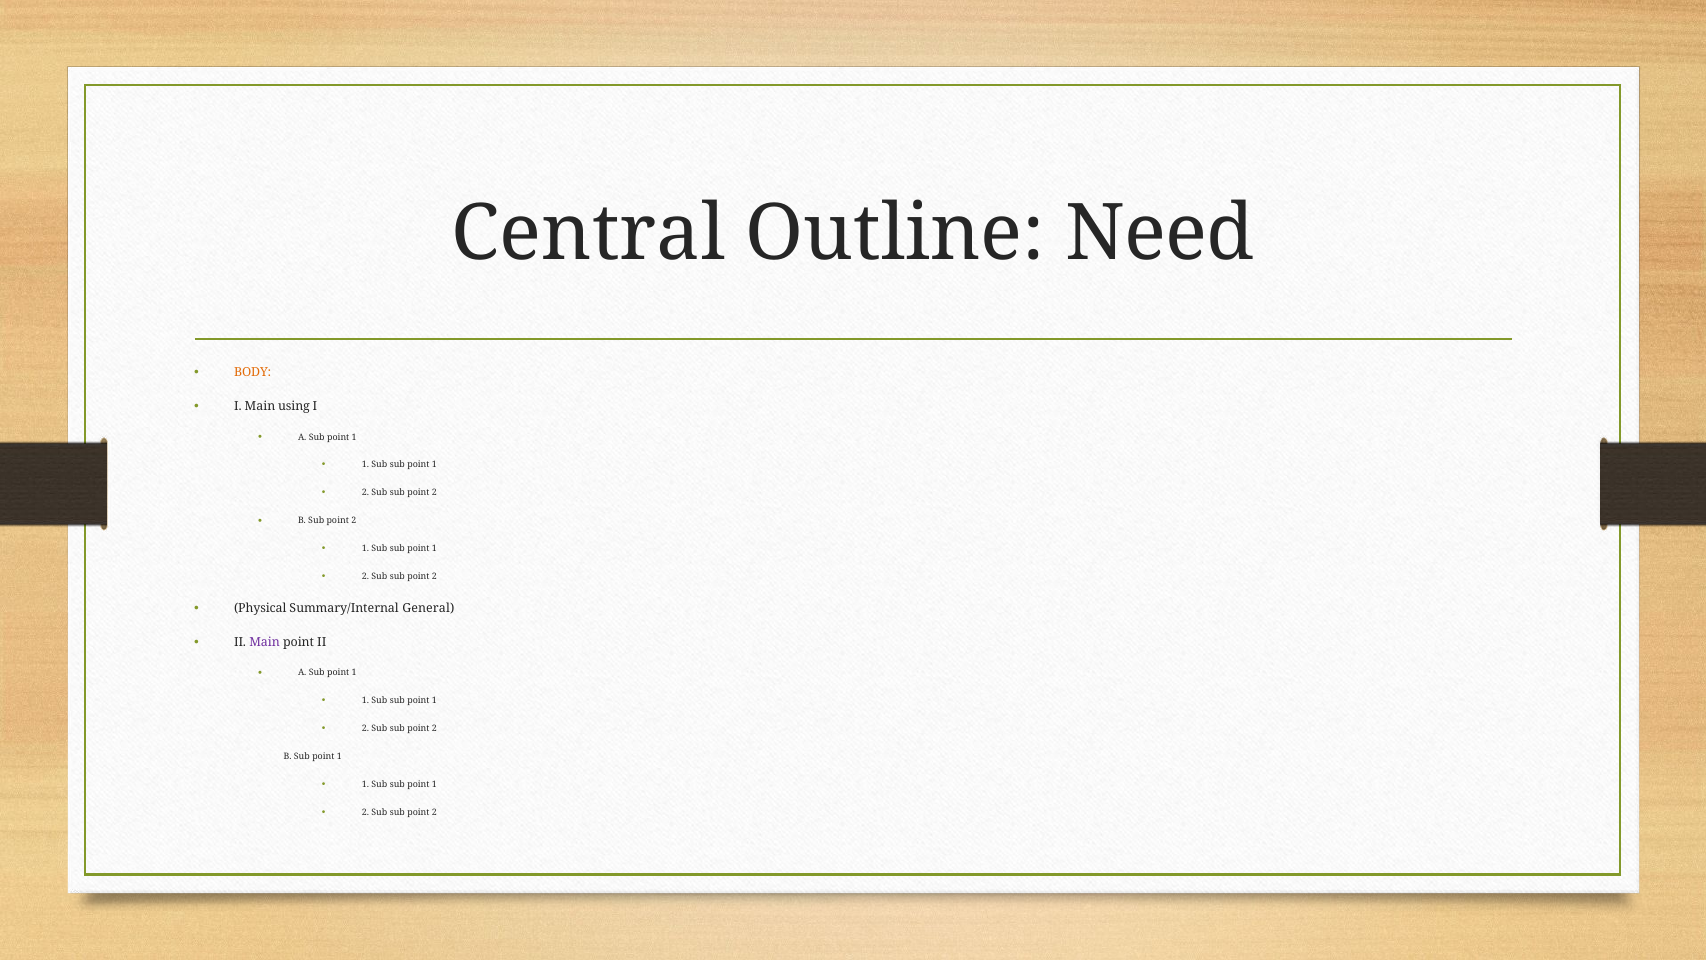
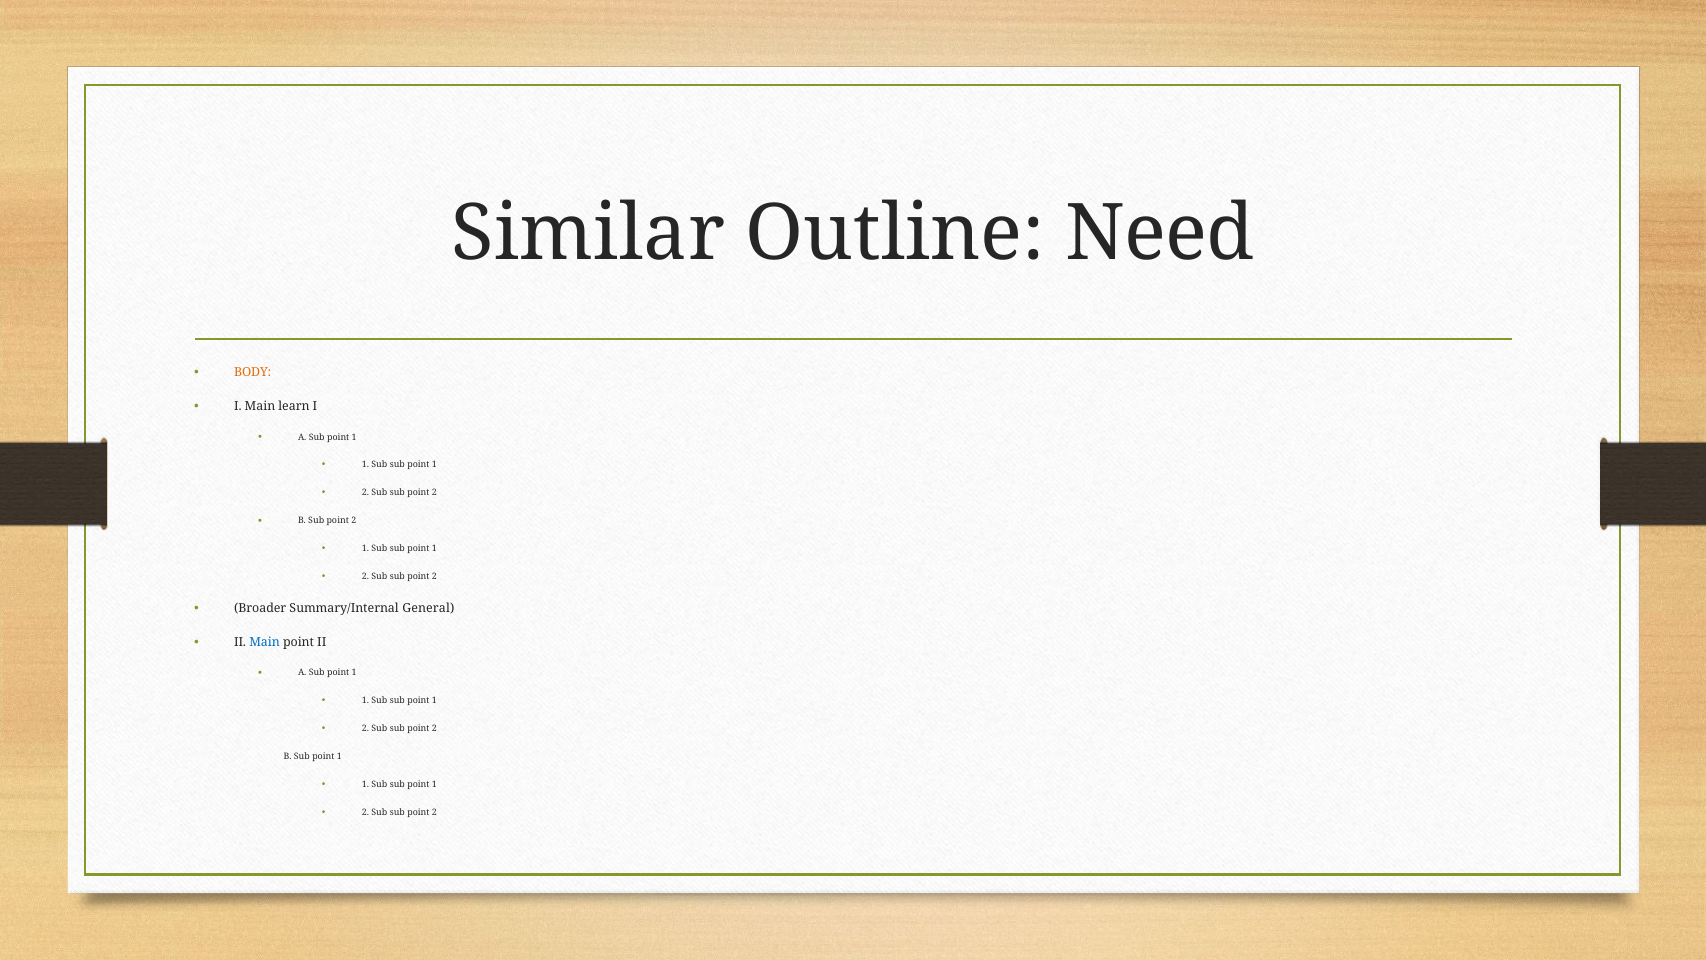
Central: Central -> Similar (588, 234)
using: using -> learn (294, 407)
Physical: Physical -> Broader (260, 608)
Main colour: purple -> blue (265, 642)
